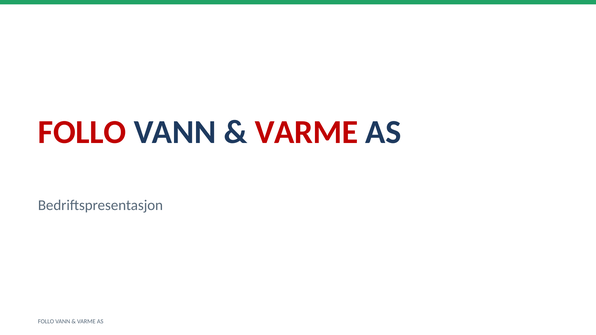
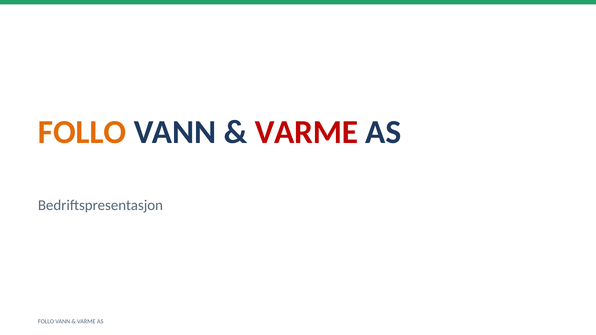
FOLLO colour: red -> orange (82, 132)
